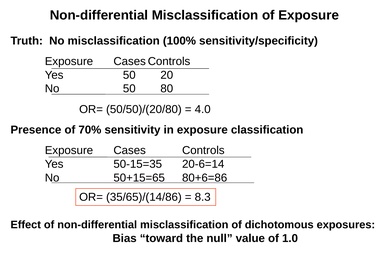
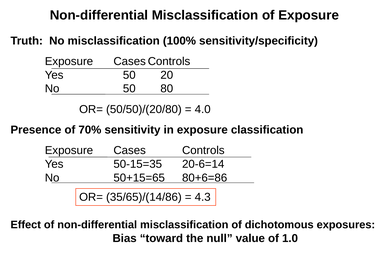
8.3: 8.3 -> 4.3 (203, 197)
